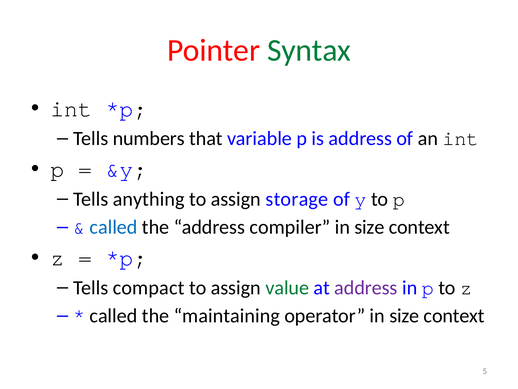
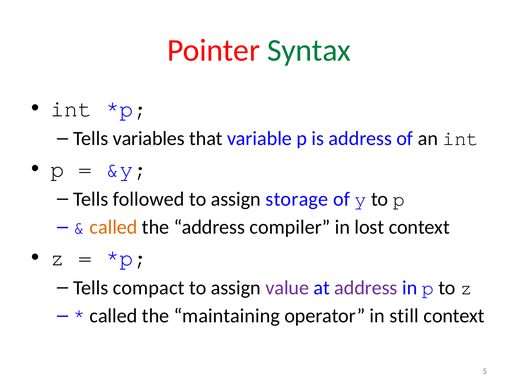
numbers: numbers -> variables (149, 138)
anything: anything -> followed (149, 199)
called colour: blue -> orange (114, 227)
size: size -> lost (369, 227)
value colour: green -> purple (287, 287)
operator in size: size -> still (404, 316)
